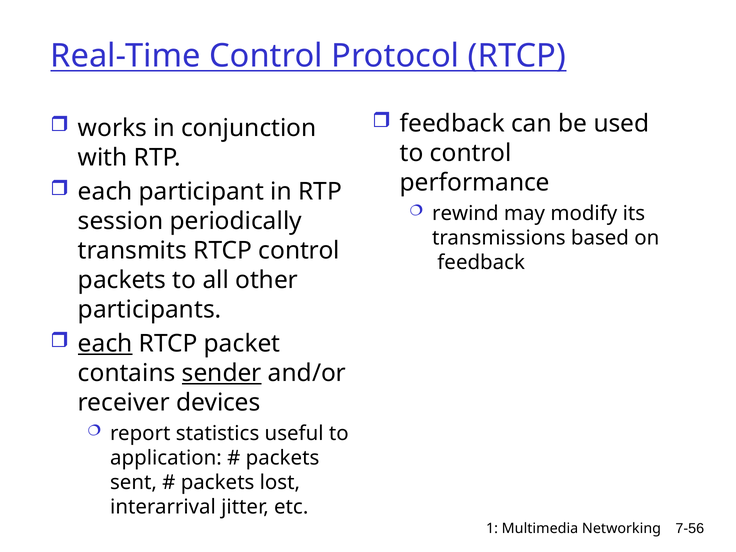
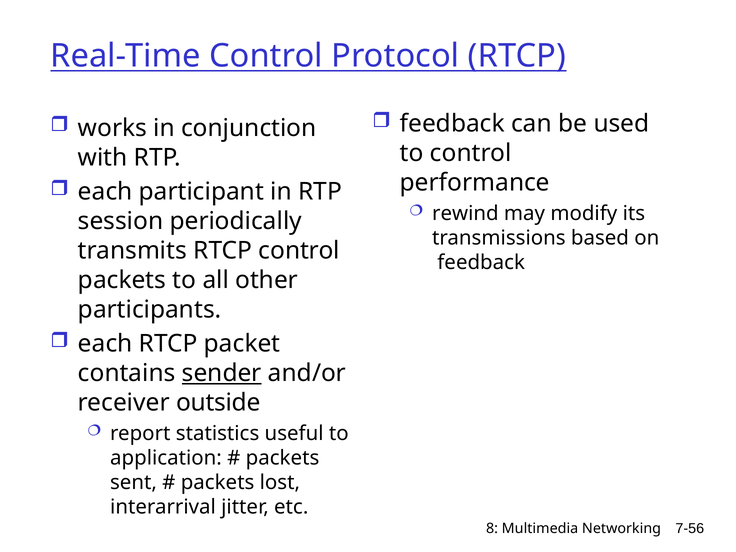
each underline: present -> none (105, 344)
devices: devices -> outside (218, 403)
1: 1 -> 8 (492, 528)
